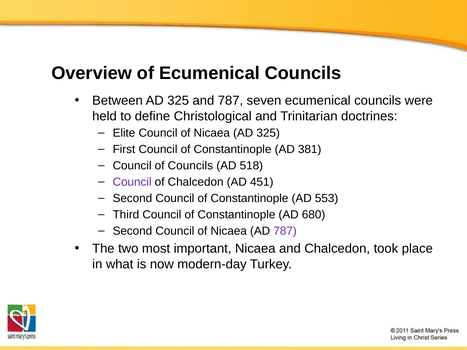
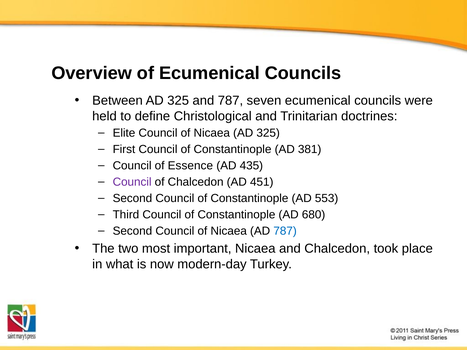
of Councils: Councils -> Essence (190, 166)
518: 518 -> 435 (251, 166)
787 colour: purple -> blue (285, 231)
